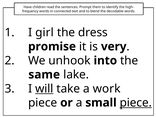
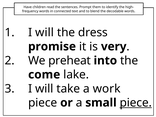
girl: girl -> will (45, 32)
unhook: unhook -> preheat (70, 61)
same: same -> come (44, 75)
will underline: present -> none (44, 89)
